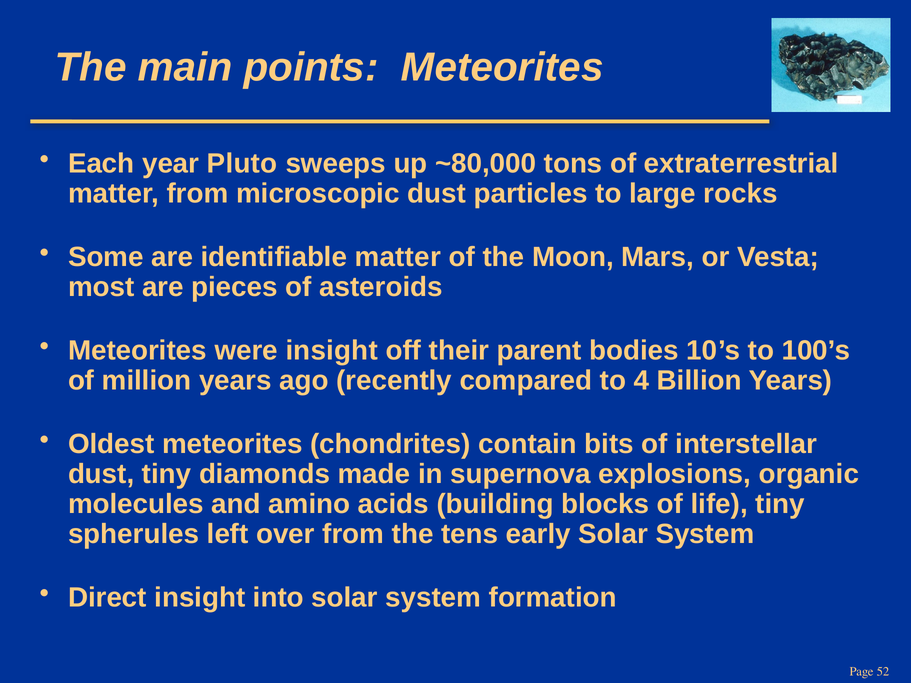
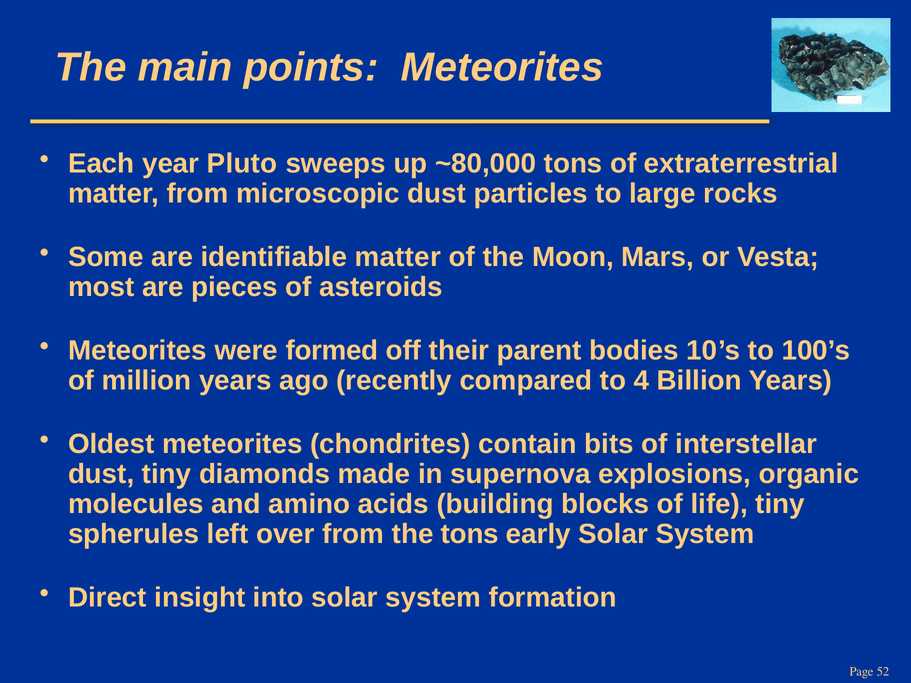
were insight: insight -> formed (332, 351)
the tens: tens -> tons (470, 534)
